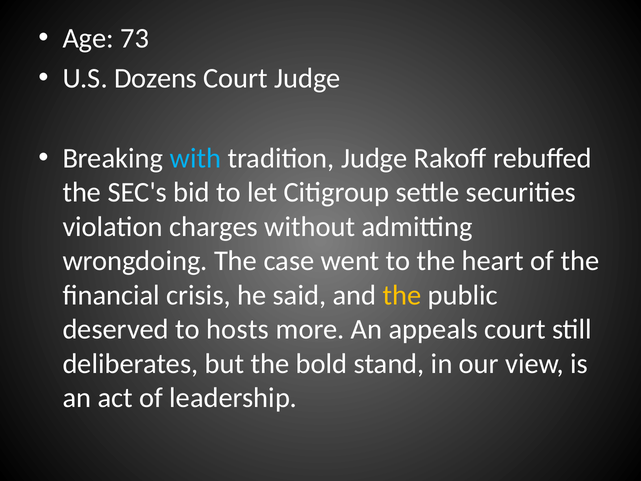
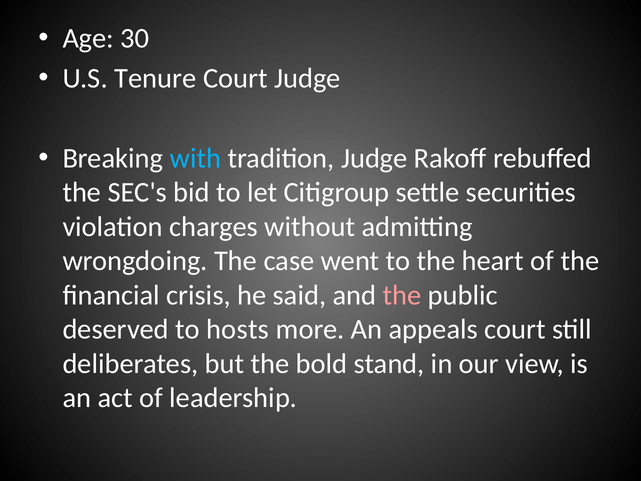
73: 73 -> 30 (135, 38)
Dozens: Dozens -> Tenure (155, 78)
the colour: yellow -> pink (402, 295)
